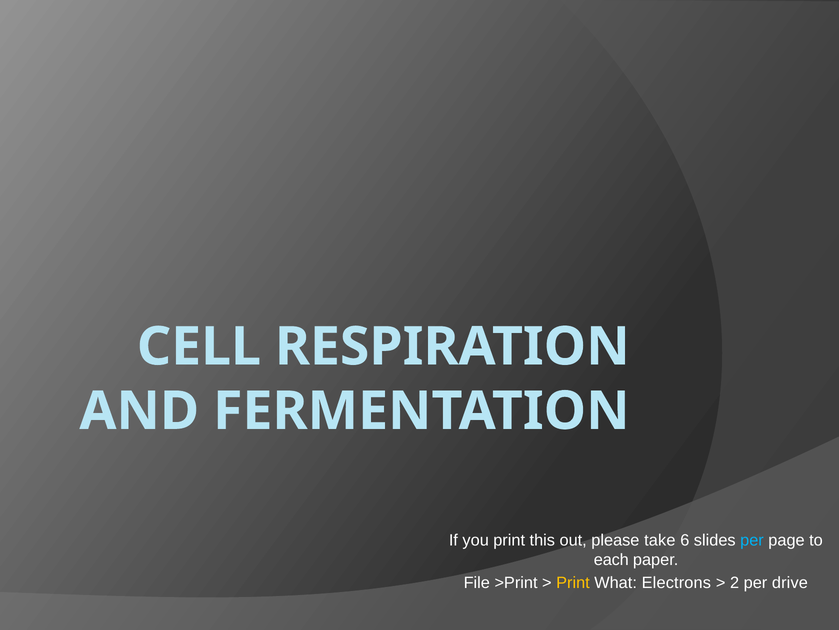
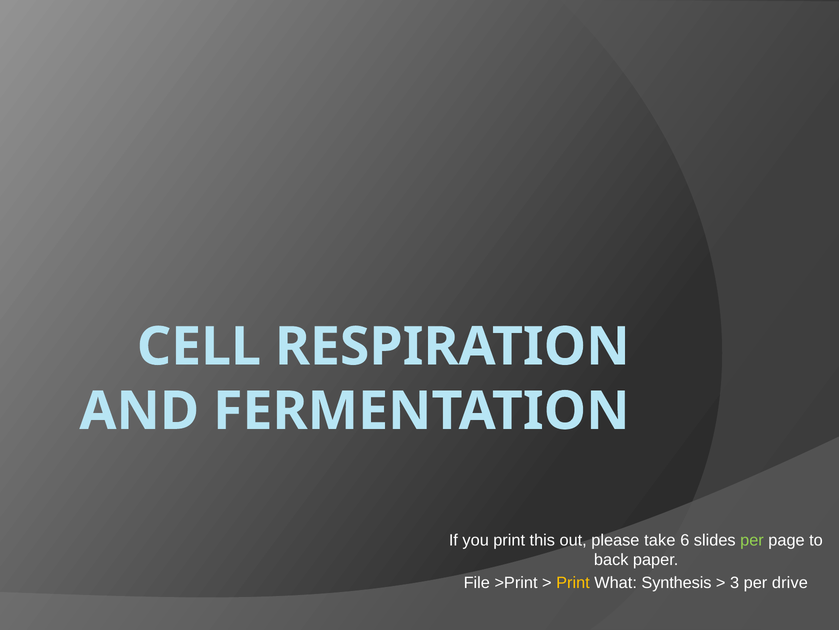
per colour: light blue -> light green (752, 540)
each: each -> back (611, 559)
Electrons: Electrons -> Synthesis (676, 582)
2: 2 -> 3 (735, 582)
